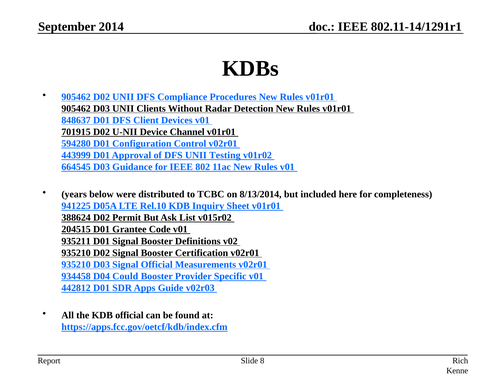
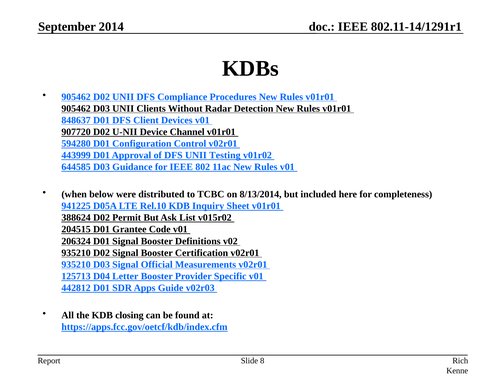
701915: 701915 -> 907720 (76, 132)
664545: 664545 -> 644585 (76, 167)
years: years -> when (74, 194)
935211: 935211 -> 206324 (76, 241)
934458: 934458 -> 125713 (76, 276)
Could: Could -> Letter (125, 276)
KDB official: official -> closing (129, 315)
